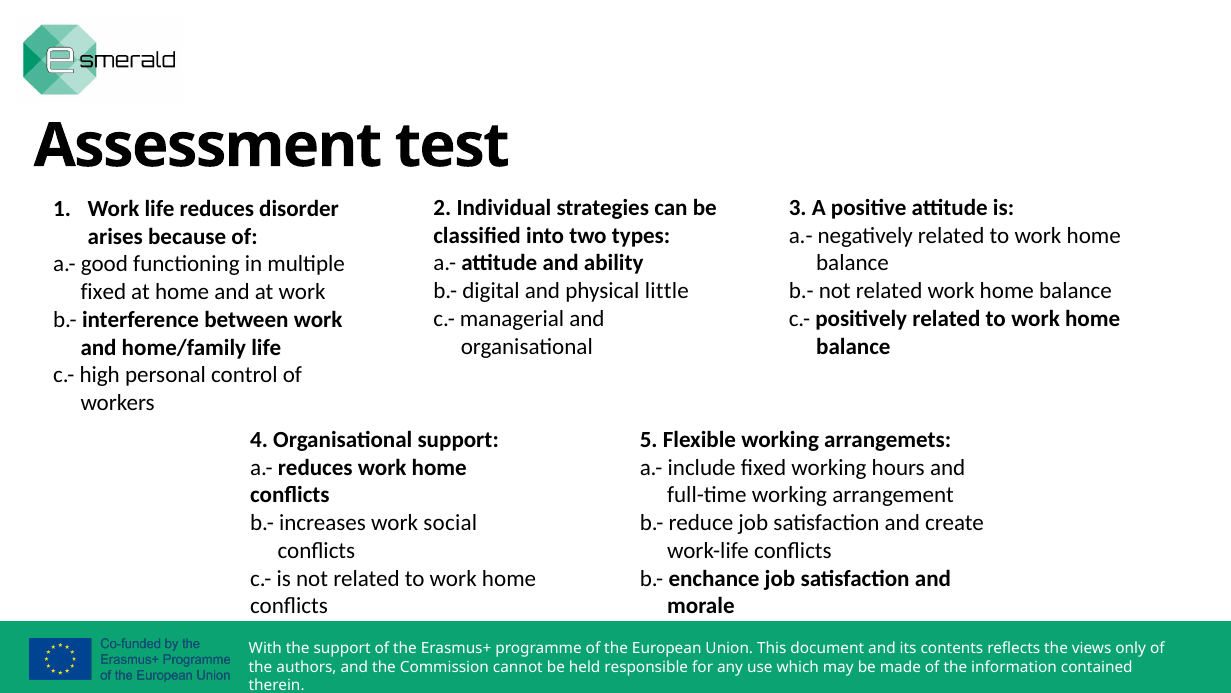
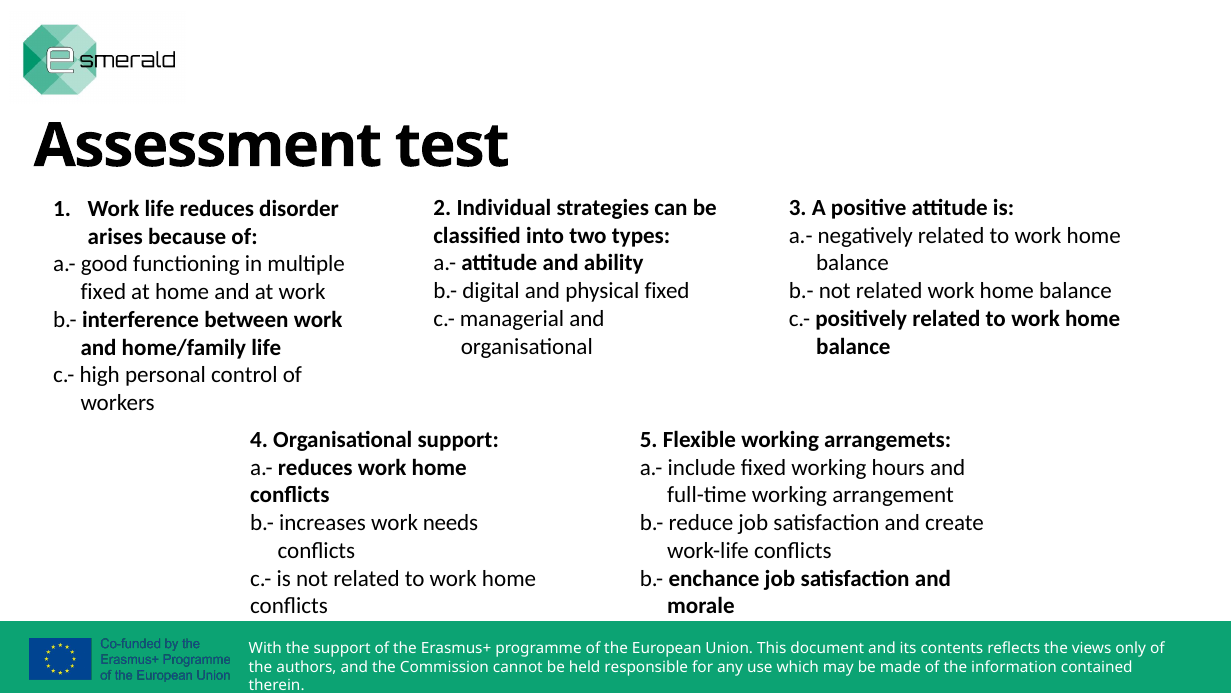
physical little: little -> fixed (667, 291)
social: social -> needs (450, 523)
